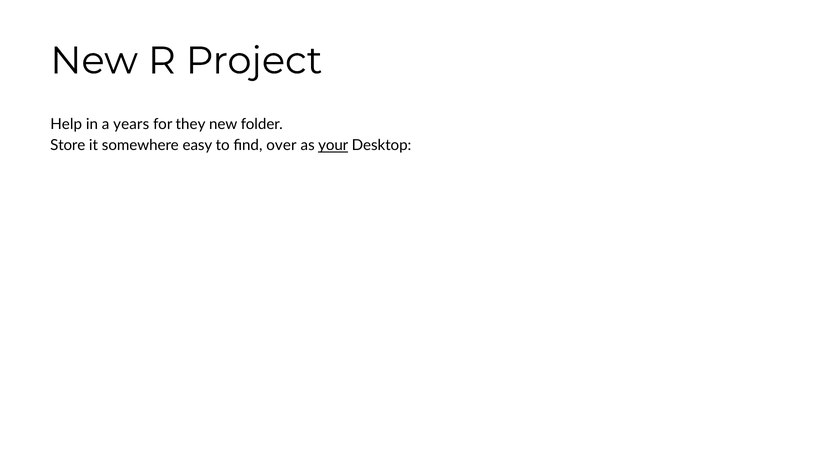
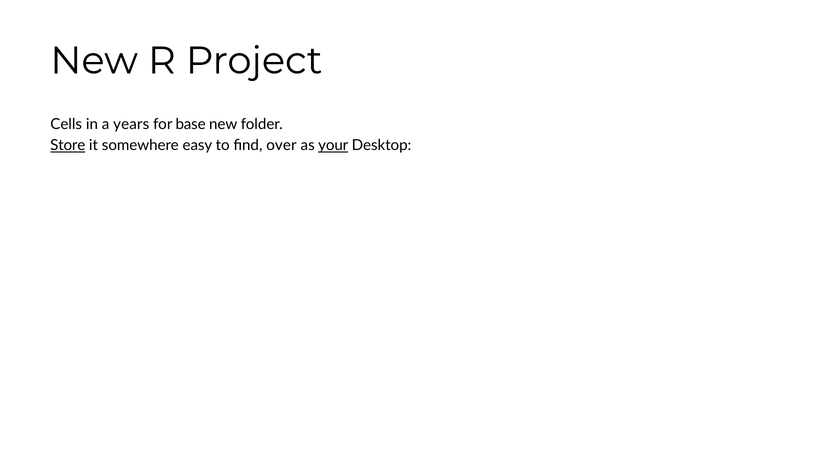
Help: Help -> Cells (66, 124)
they: they -> base (191, 124)
Store underline: none -> present (68, 146)
